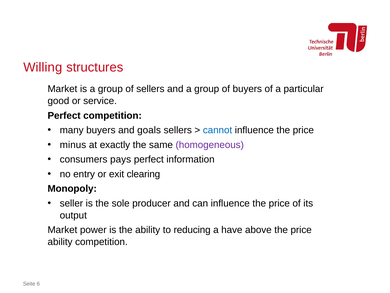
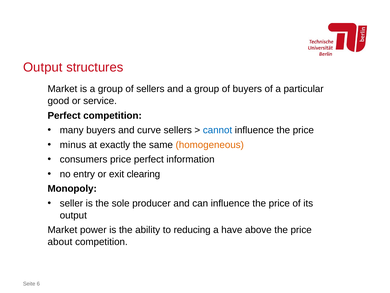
Willing: Willing -> Output (43, 67)
goals: goals -> curve (149, 130)
homogeneous colour: purple -> orange (210, 145)
consumers pays: pays -> price (121, 159)
ability: ability -> about (60, 241)
